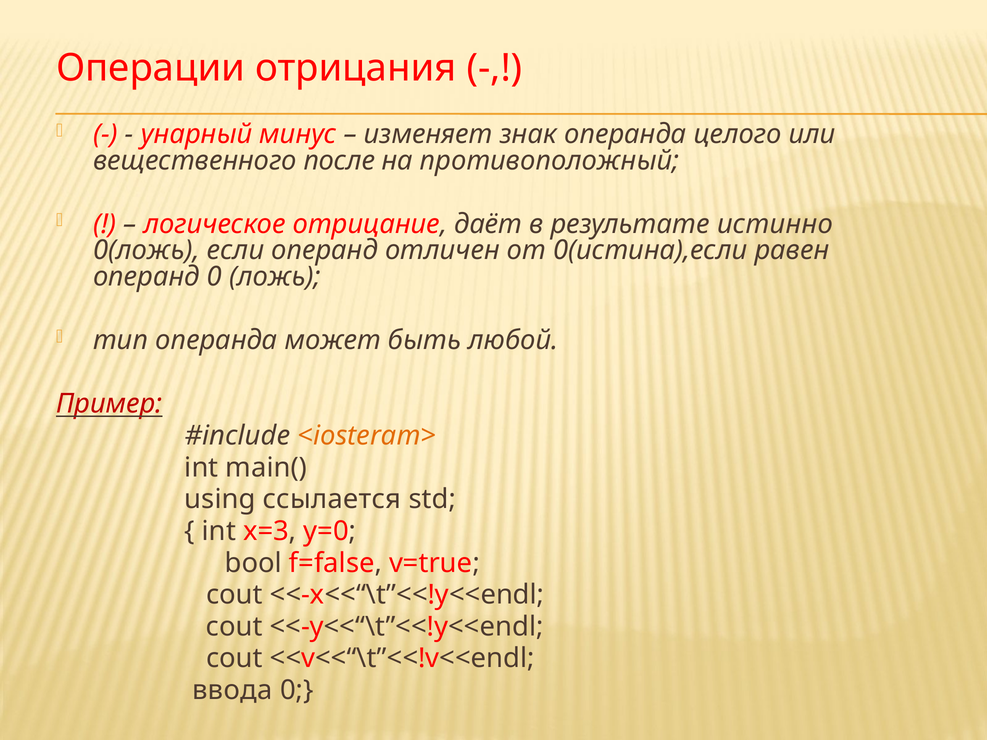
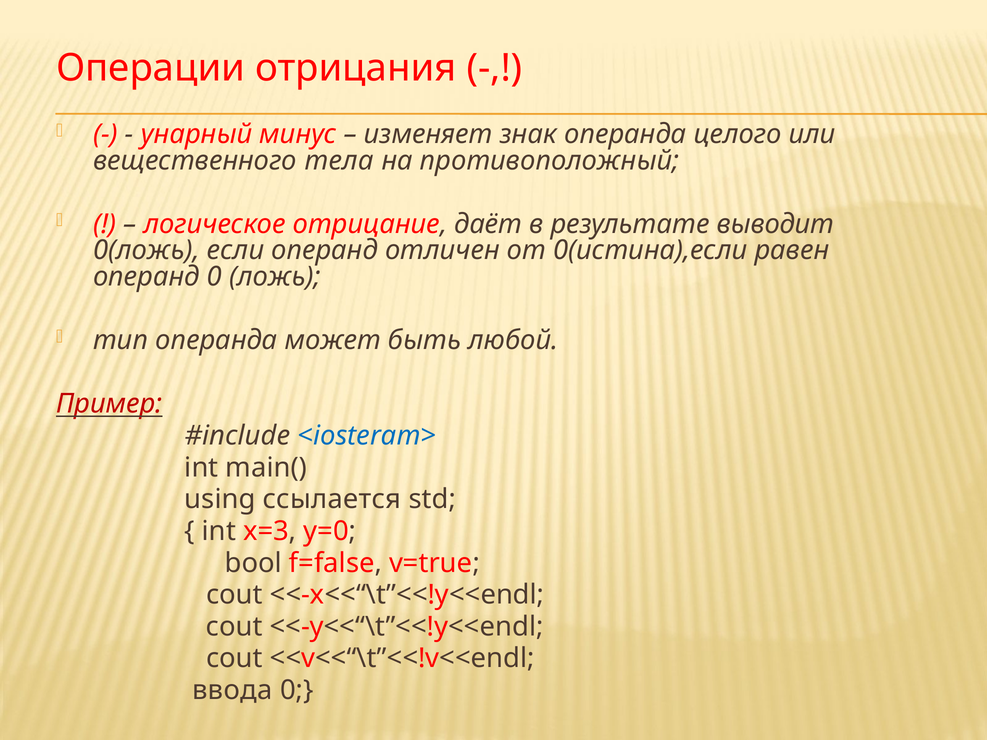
после: после -> тела (339, 161)
истинно: истинно -> выводит (775, 224)
<iosteram> colour: orange -> blue (367, 436)
